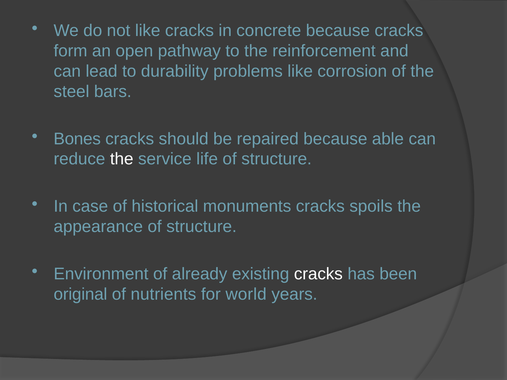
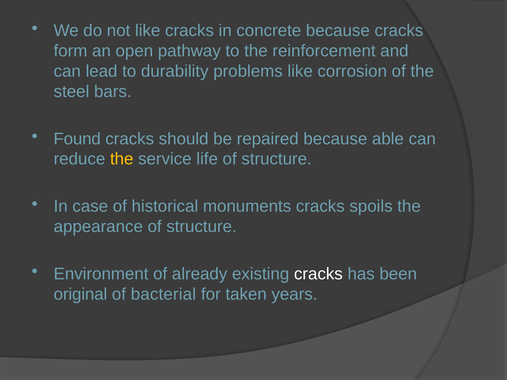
Bones: Bones -> Found (77, 139)
the colour: white -> yellow (122, 159)
nutrients: nutrients -> bacterial (163, 294)
world: world -> taken (246, 294)
